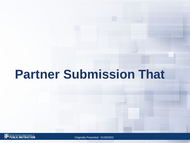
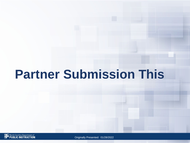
That: That -> This (151, 74)
